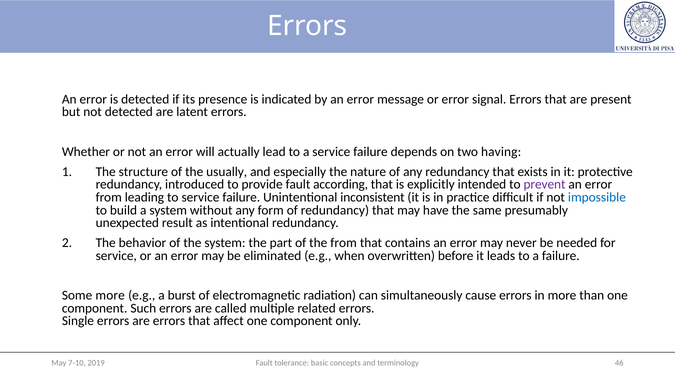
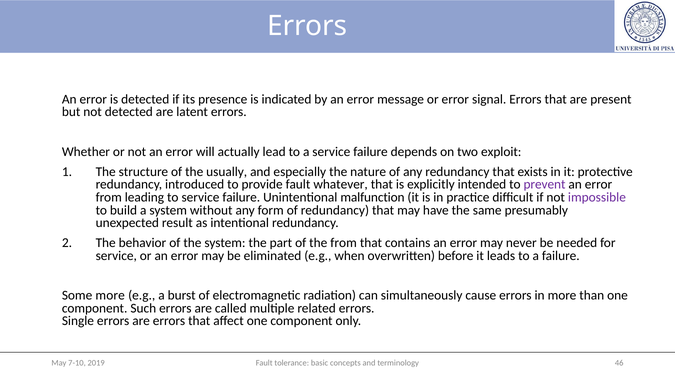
having: having -> exploit (501, 152)
according: according -> whatever (341, 184)
inconsistent: inconsistent -> malfunction (373, 197)
impossible colour: blue -> purple (597, 197)
